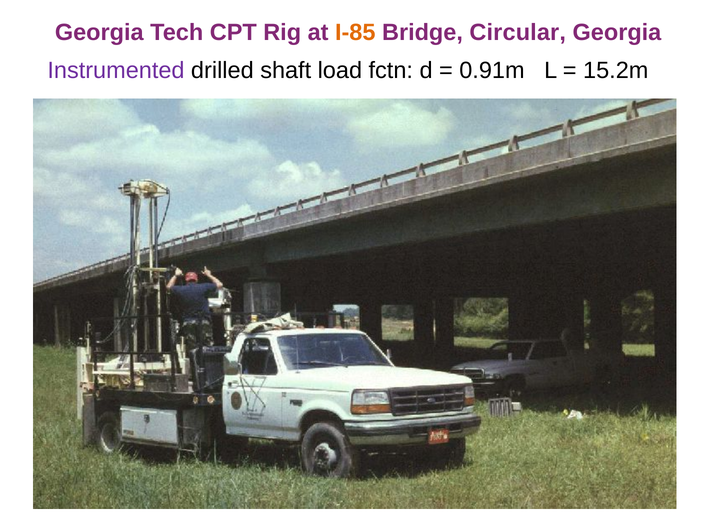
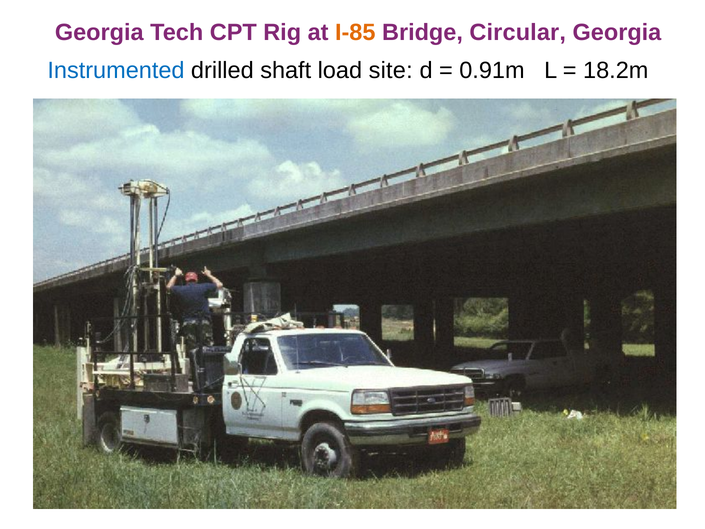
Instrumented colour: purple -> blue (116, 71)
fctn: fctn -> site (391, 71)
15.2m: 15.2m -> 18.2m (616, 71)
